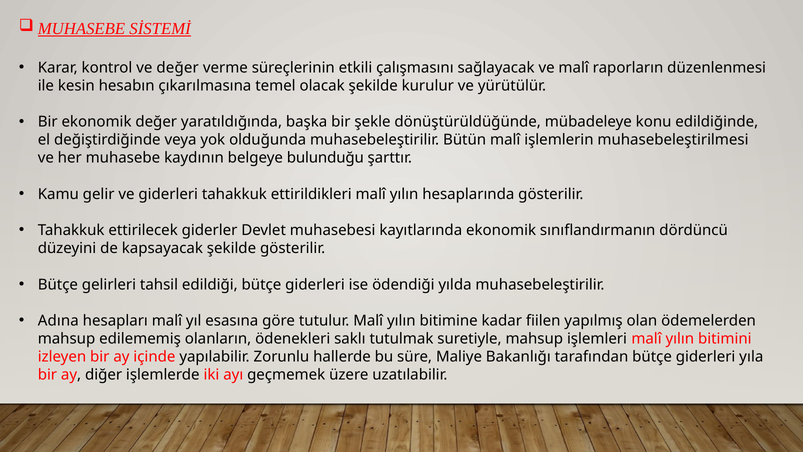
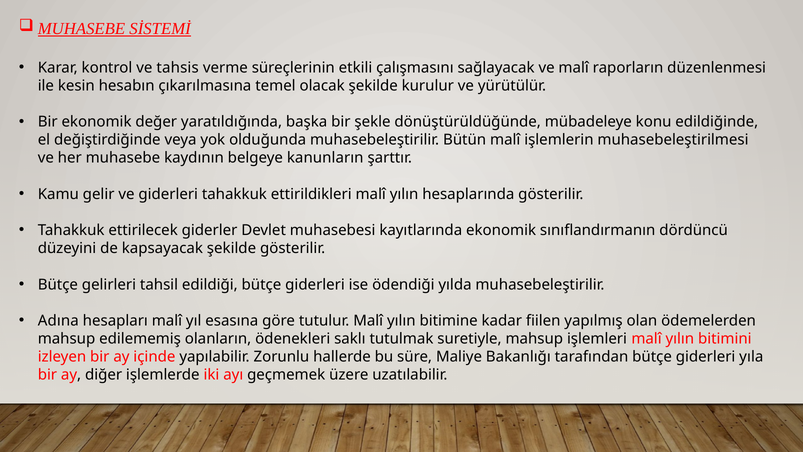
ve değer: değer -> tahsis (178, 68)
bulunduğu: bulunduğu -> kanunların (325, 158)
